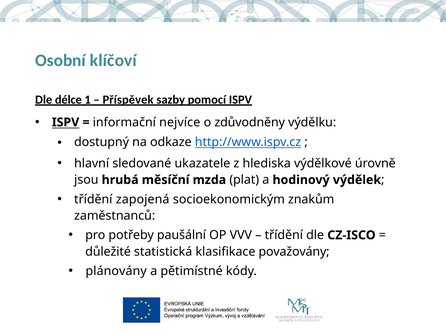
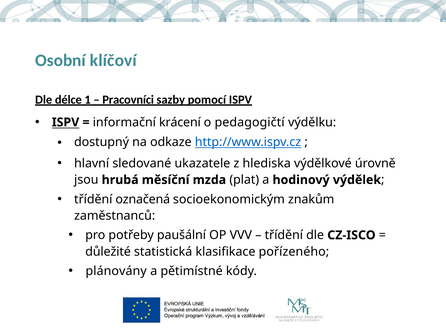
Příspěvek: Příspěvek -> Pracovníci (128, 100)
nejvíce: nejvíce -> krácení (180, 122)
zdůvodněny: zdůvodněny -> pedagogičtí (250, 122)
zapojená: zapojená -> označená (143, 199)
považovány: považovány -> pořízeného (294, 251)
